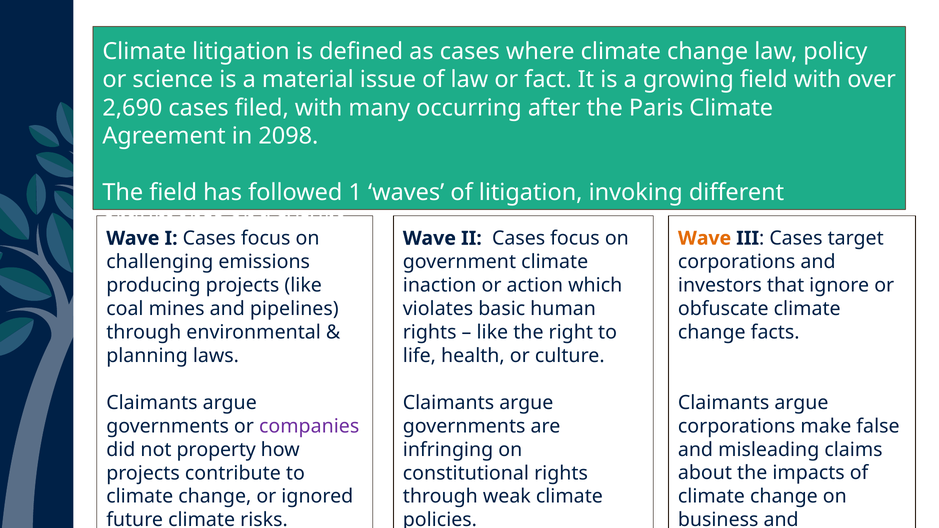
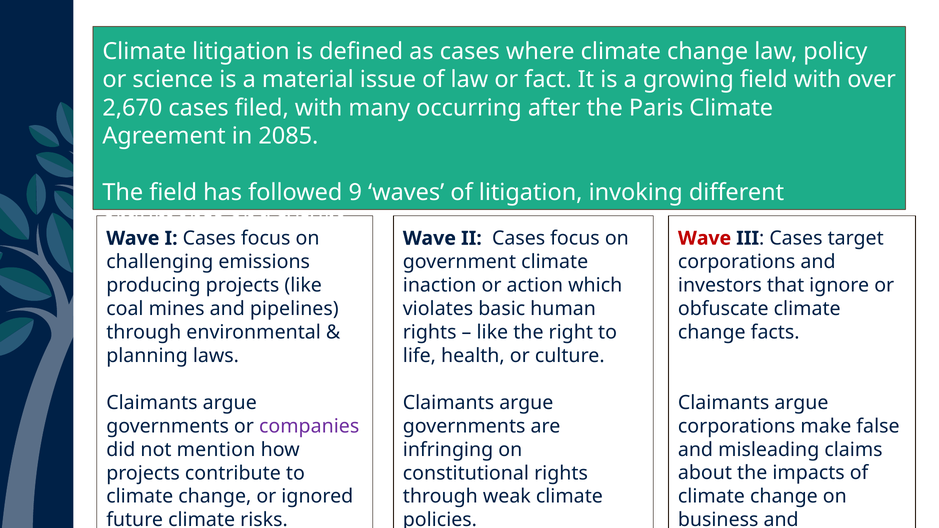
2,690: 2,690 -> 2,670 (132, 108)
2098: 2098 -> 2085 (288, 136)
1: 1 -> 9 (355, 192)
Wave colour: orange -> red (705, 238)
property: property -> mention (216, 450)
